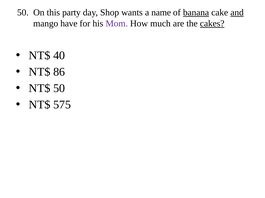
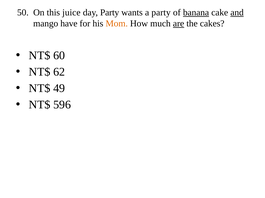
party: party -> juice (71, 13)
day Shop: Shop -> Party (110, 13)
a name: name -> party (161, 13)
Mom colour: purple -> orange (117, 24)
are underline: none -> present (179, 24)
cakes underline: present -> none (212, 24)
40: 40 -> 60 (59, 56)
86: 86 -> 62 (59, 72)
NT$ 50: 50 -> 49 (59, 89)
575: 575 -> 596 (62, 105)
